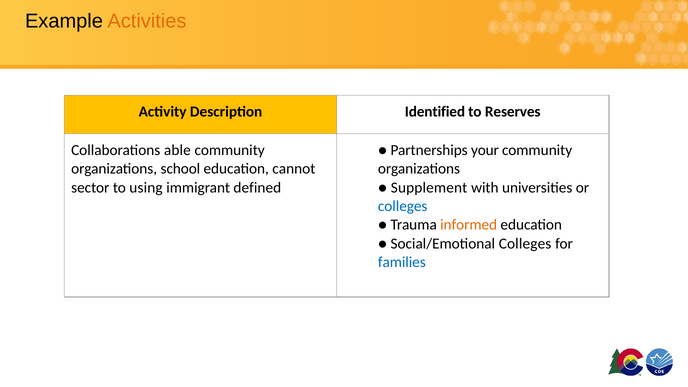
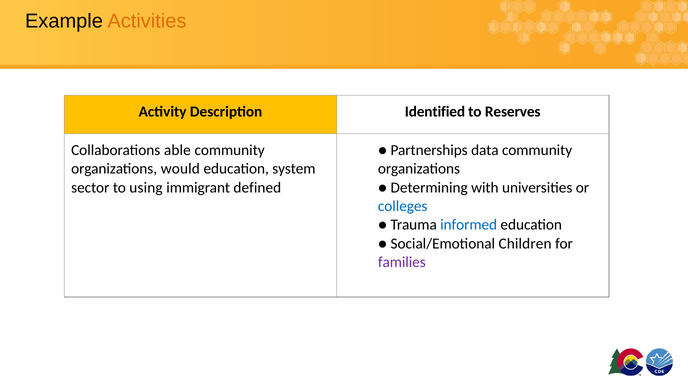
your: your -> data (485, 150)
school: school -> would (180, 169)
cannot: cannot -> system (294, 169)
Supplement: Supplement -> Determining (429, 187)
informed colour: orange -> blue (469, 225)
Social/Emotional Colleges: Colleges -> Children (525, 244)
families colour: blue -> purple (402, 262)
